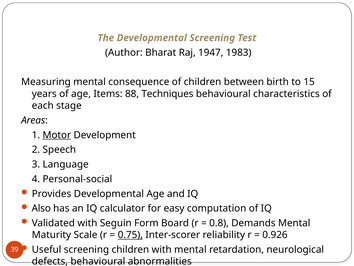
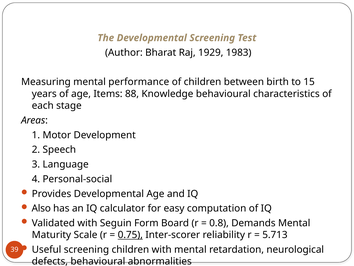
1947: 1947 -> 1929 (211, 53)
consequence: consequence -> performance (139, 82)
Techniques: Techniques -> Knowledge (167, 94)
Motor underline: present -> none (57, 135)
0.926: 0.926 -> 5.713 (275, 235)
